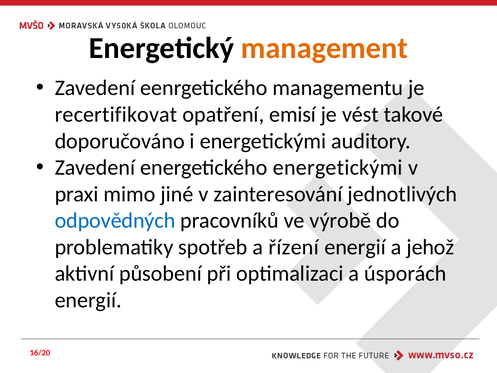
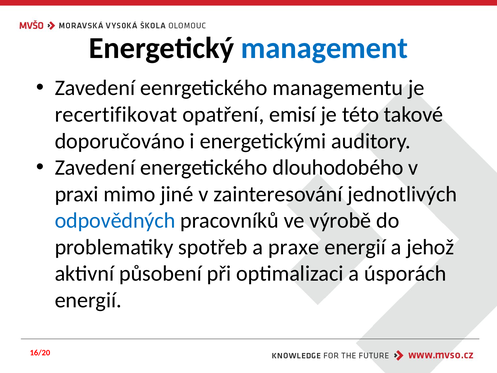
management colour: orange -> blue (324, 48)
vést: vést -> této (361, 114)
energetického energetickými: energetickými -> dlouhodobého (338, 167)
řízení: řízení -> praxe (294, 247)
